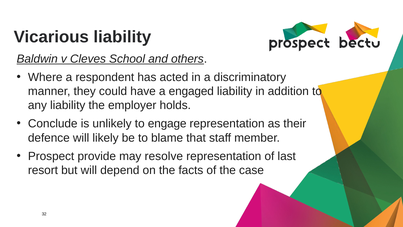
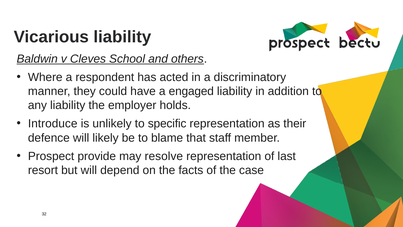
Conclude: Conclude -> Introduce (53, 124)
engage: engage -> specific (167, 124)
